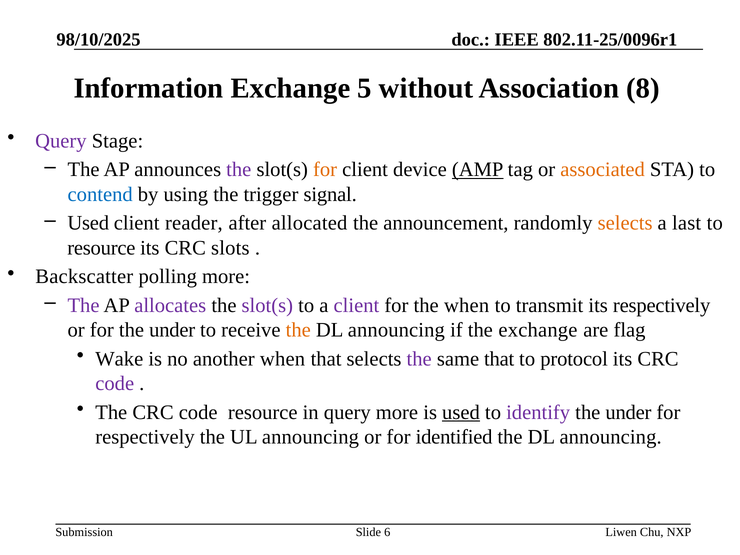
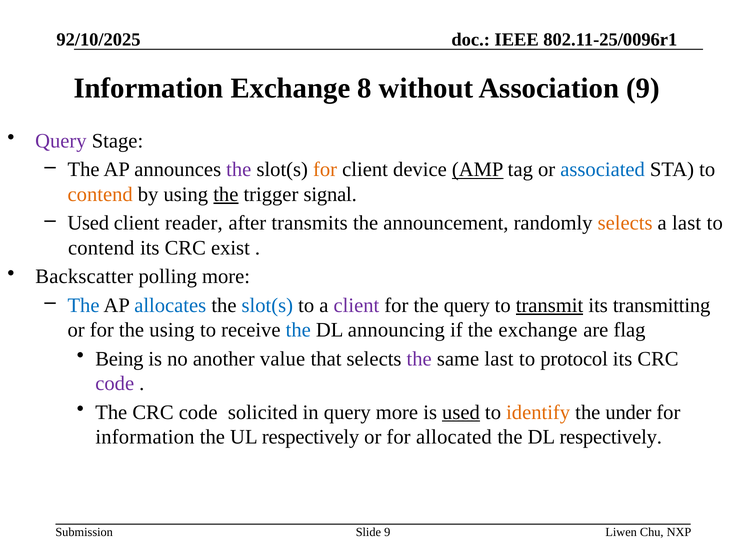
98/10/2025: 98/10/2025 -> 92/10/2025 (98, 39)
5: 5 -> 8 (365, 88)
Association 8: 8 -> 9 (643, 88)
associated colour: orange -> blue (603, 170)
contend colour: blue -> orange (100, 194)
the underline: none -> present (226, 194)
allocated: allocated -> transmits (310, 223)
resource: resource -> contend (101, 248)
slots: slots -> exist (230, 248)
The colour: purple -> blue (84, 305)
allocates colour: purple -> blue (170, 305)
slot(s colour: purple -> blue (267, 305)
the when: when -> query (467, 305)
transmit underline: none -> present (550, 305)
its respectively: respectively -> transmitting (662, 305)
for the under: under -> using (172, 330)
the colour: orange -> blue (298, 330)
Wake: Wake -> Being (119, 359)
another when: when -> value (283, 359)
same that: that -> last (499, 359)
code resource: resource -> solicited (263, 412)
identify colour: purple -> orange (538, 412)
respectively: respectively -> information (145, 437)
UL announcing: announcing -> respectively (311, 437)
identified: identified -> allocated (454, 437)
announcing: announcing -> respectively (611, 437)
Slide 6: 6 -> 9 (387, 532)
